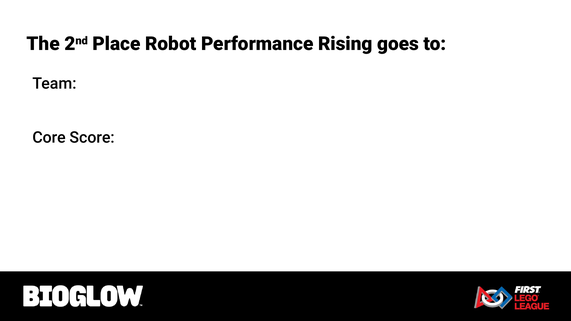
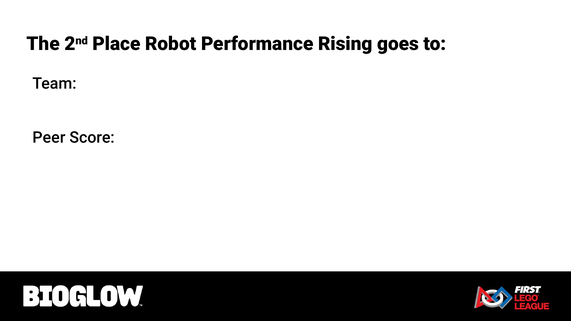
Core: Core -> Peer (49, 138)
